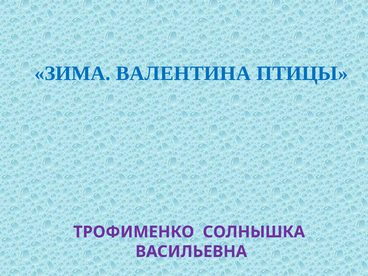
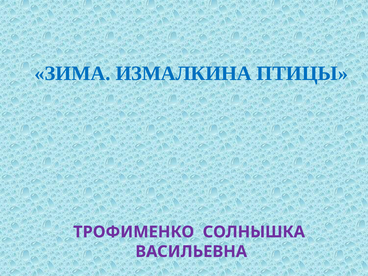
ВАЛЕНТИНА: ВАЛЕНТИНА -> ИЗМАЛКИНА (184, 73)
